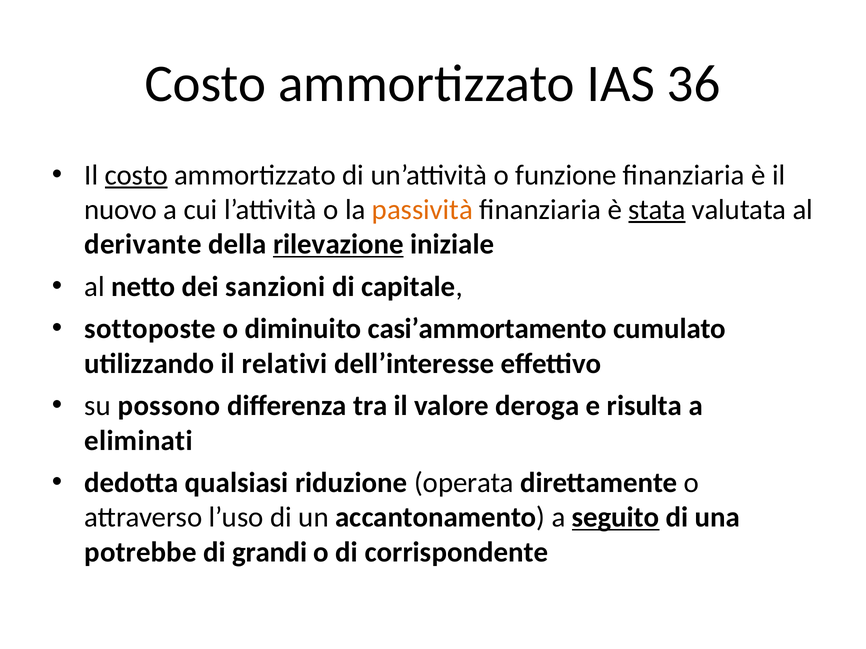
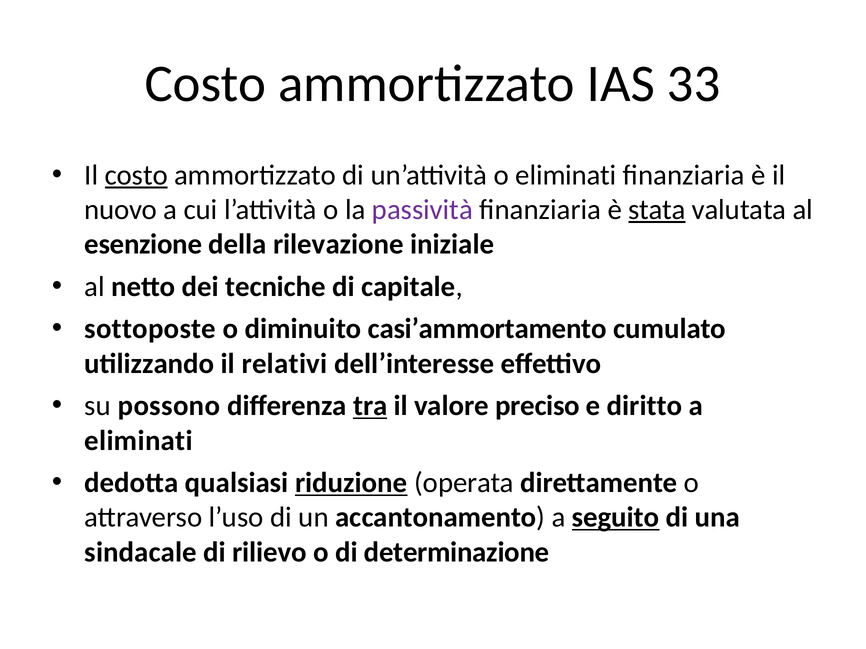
36: 36 -> 33 (694, 84)
o funzione: funzione -> eliminati (566, 175)
passività colour: orange -> purple (422, 210)
derivante: derivante -> esenzione (143, 245)
rilevazione underline: present -> none (338, 245)
sanzioni: sanzioni -> tecniche (276, 287)
tra underline: none -> present (370, 406)
deroga: deroga -> preciso (537, 406)
risulta: risulta -> diritto (645, 406)
riduzione underline: none -> present (351, 483)
potrebbe: potrebbe -> sindacale (141, 552)
grandi: grandi -> rilievo (270, 552)
corrispondente: corrispondente -> determinazione (457, 552)
